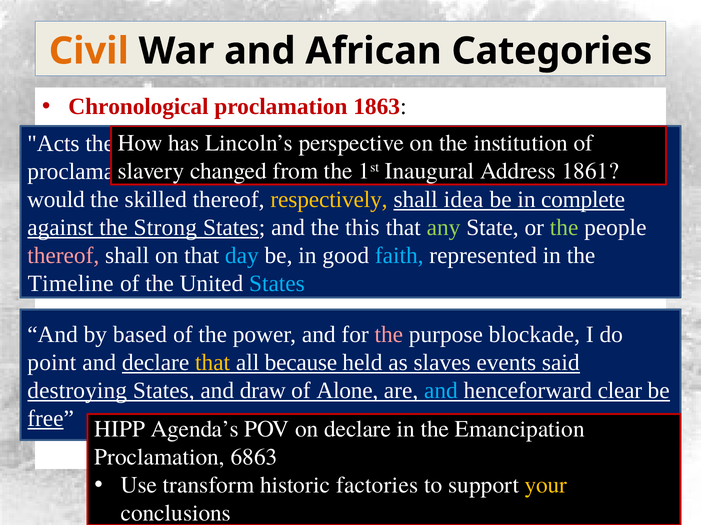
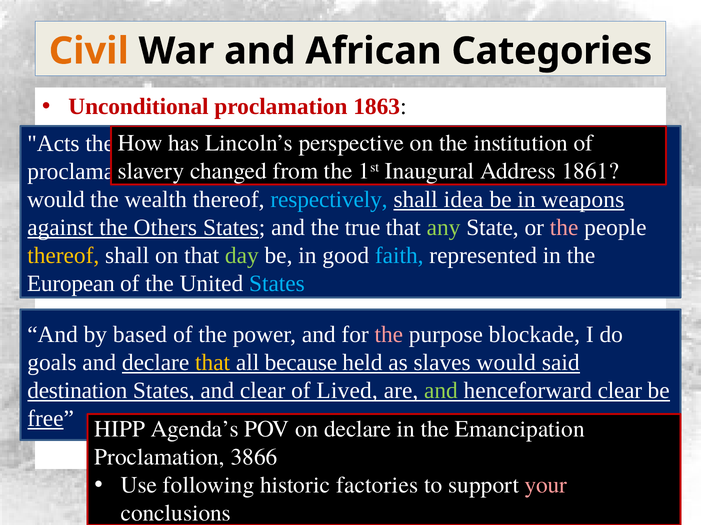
Chronological: Chronological -> Unconditional (138, 107)
skilled: skilled -> wealth (156, 200)
respectively colour: yellow -> light blue (329, 200)
complete: complete -> weapons (583, 200)
Strong: Strong -> Others (165, 228)
this: this -> true (363, 228)
the colour: light green -> pink (564, 228)
thereof colour: pink -> yellow (63, 256)
day colour: light blue -> light green (242, 256)
Timeline: Timeline -> European (71, 284)
point: point -> goals (52, 363)
slaves events: events -> would (506, 363)
destroying: destroying -> destination (77, 391)
and draw: draw -> clear (263, 391)
Alone: Alone -> Lived (347, 391)
and colour: light blue -> light green (441, 391)
6863: 6863 -> 3866 (254, 458)
transform: transform -> following (209, 486)
your colour: yellow -> pink (546, 486)
